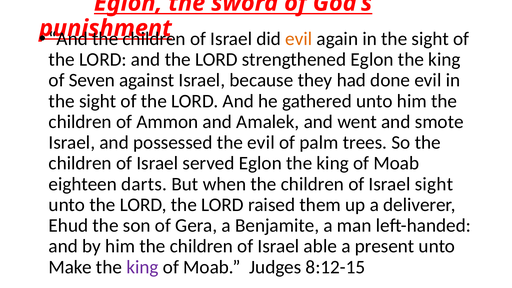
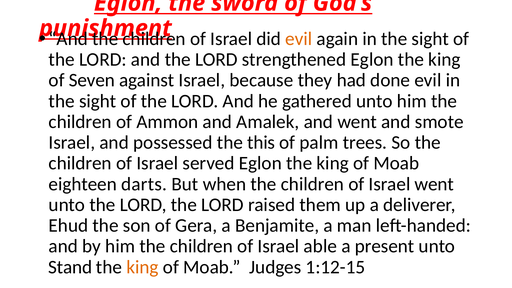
the evil: evil -> this (261, 143)
Israel sight: sight -> went (434, 184)
Make: Make -> Stand (70, 267)
king colour: purple -> orange (142, 267)
8:12-15: 8:12-15 -> 1:12-15 (335, 267)
